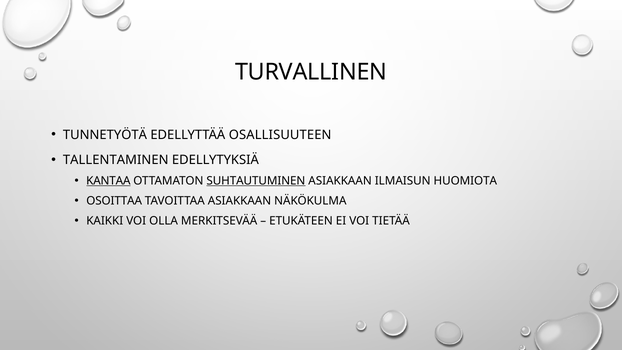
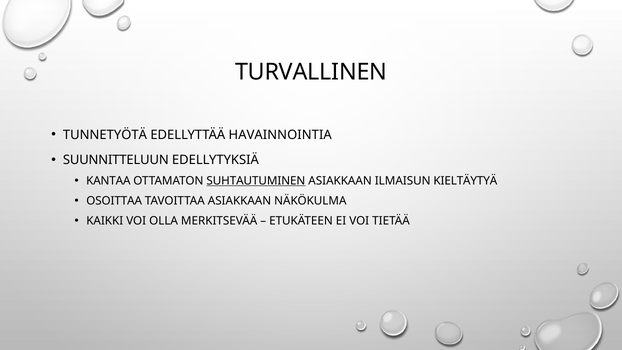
OSALLISUUTEEN: OSALLISUUTEEN -> HAVAINNOINTIA (280, 135)
TALLENTAMINEN: TALLENTAMINEN -> SUUNNITTELUUN (116, 160)
KANTAA underline: present -> none (108, 181)
HUOMIOTA: HUOMIOTA -> KIELTÄYTYÄ (465, 181)
